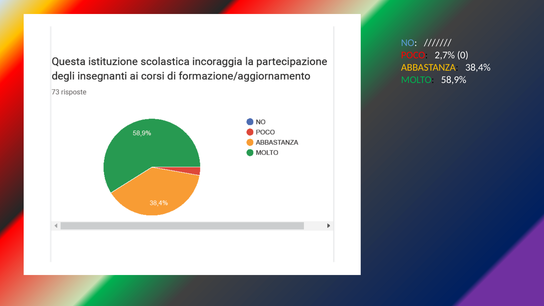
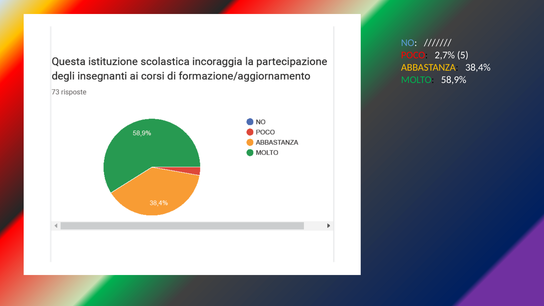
0: 0 -> 5 (463, 55)
